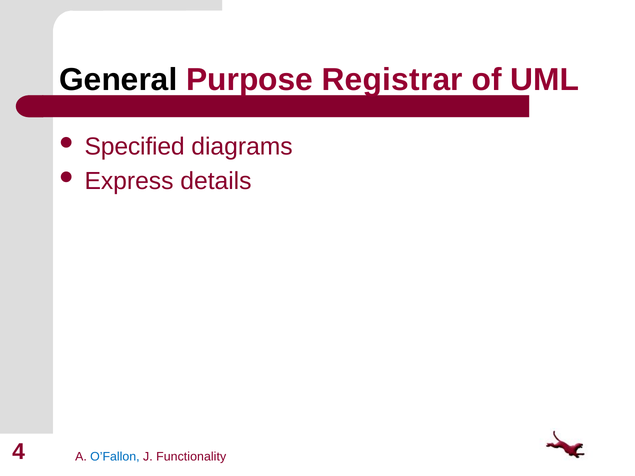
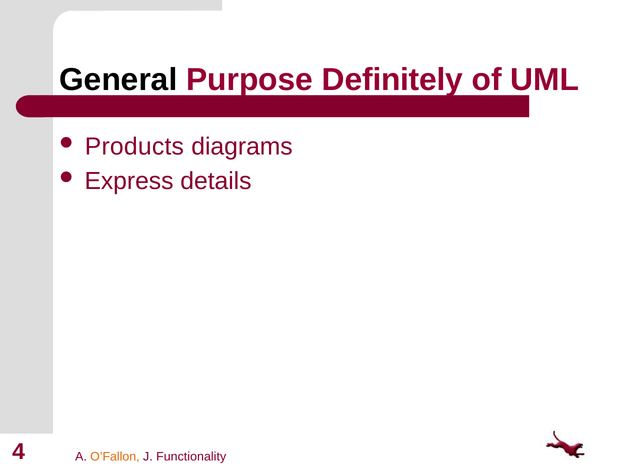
Registrar: Registrar -> Definitely (392, 80)
Specified: Specified -> Products (134, 147)
O’Fallon colour: blue -> orange (115, 457)
